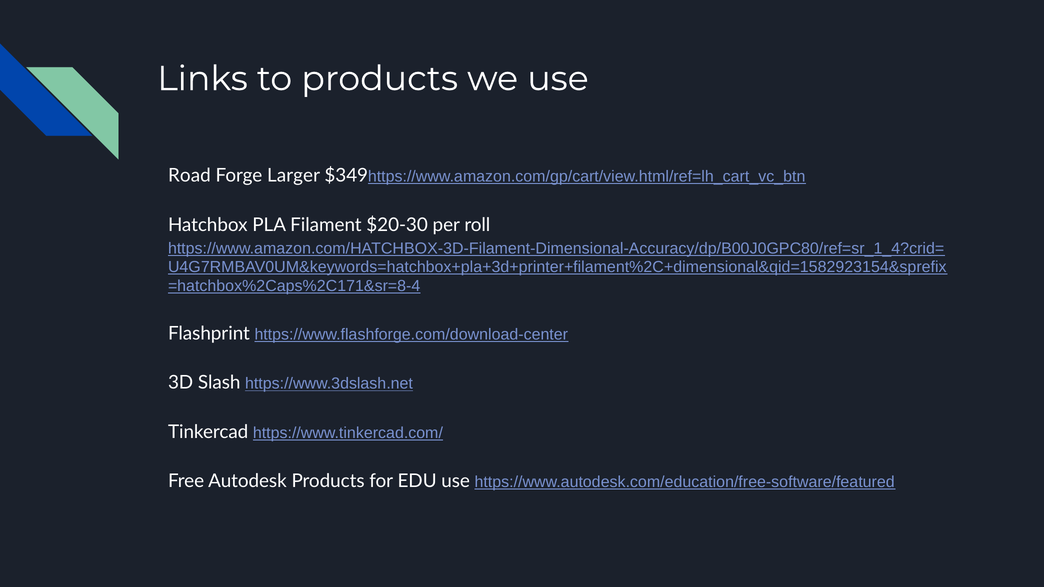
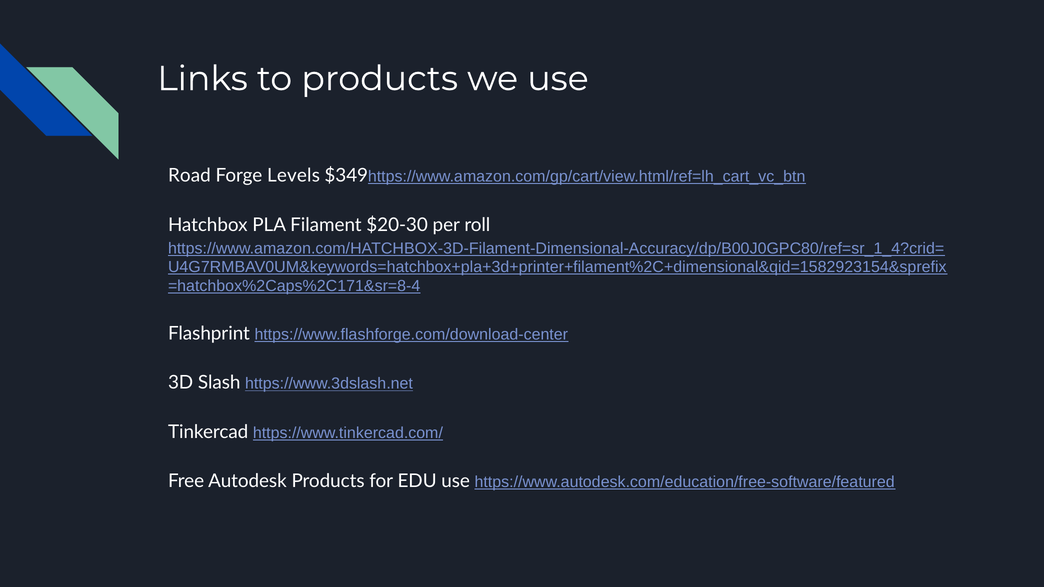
Larger: Larger -> Levels (293, 176)
